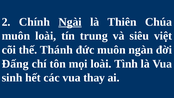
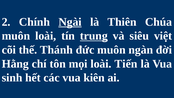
trung underline: none -> present (94, 36)
Đấng: Đấng -> Hằng (15, 64)
Tình: Tình -> Tiến (126, 64)
thay: thay -> kiên (94, 78)
